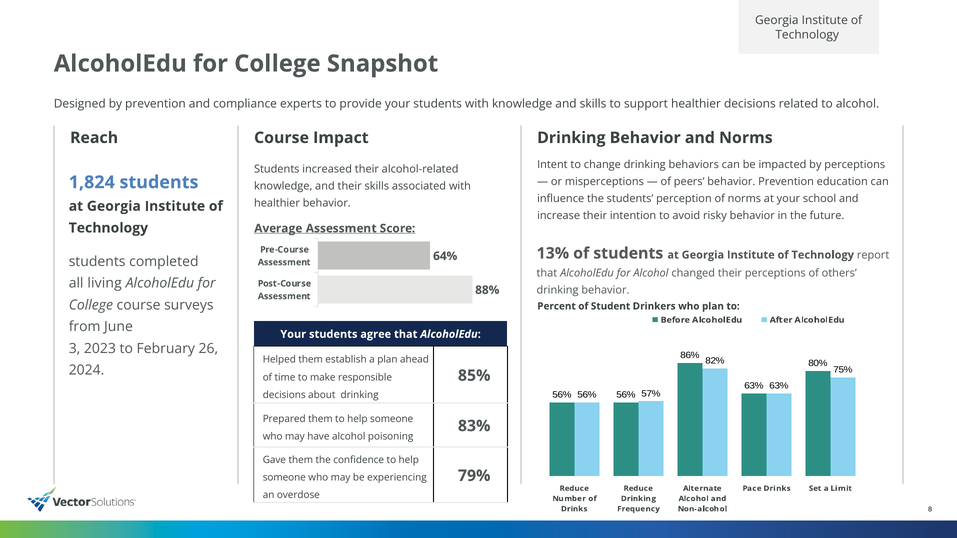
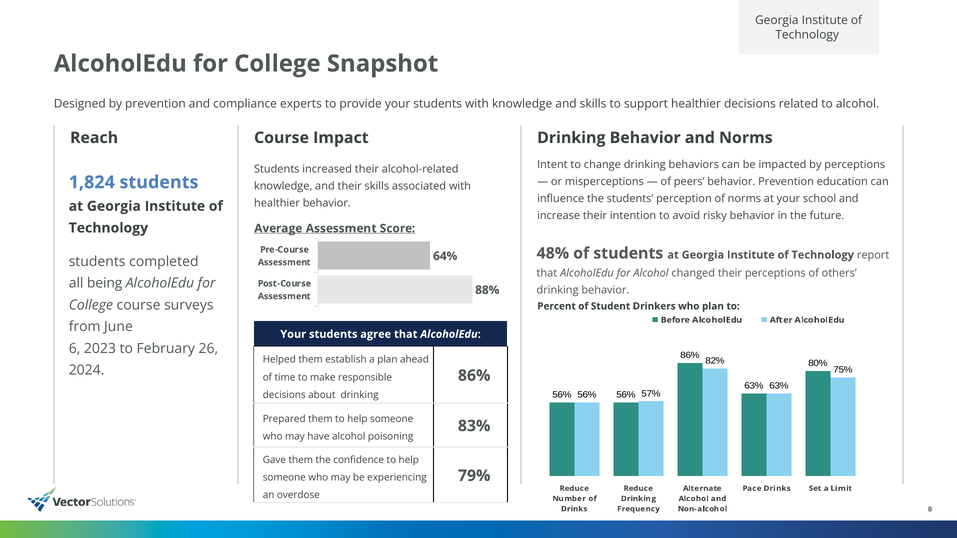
13%: 13% -> 48% (553, 253)
living: living -> being (105, 284)
3: 3 -> 6 (75, 349)
85%: 85% -> 86% (474, 376)
